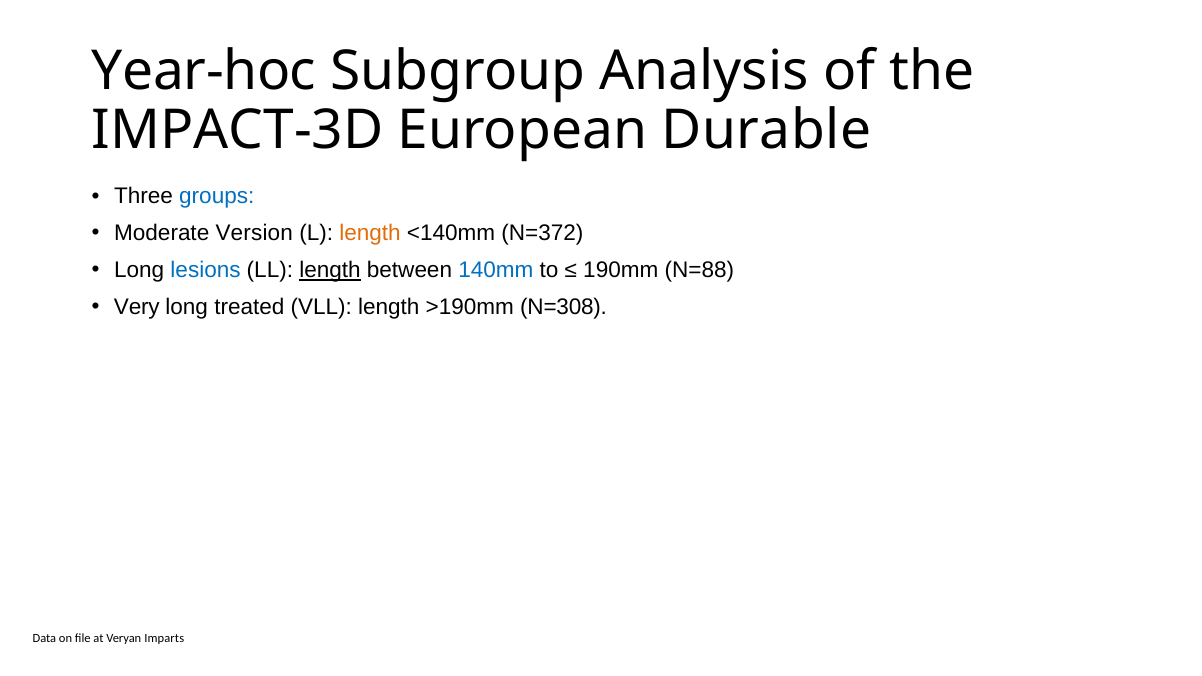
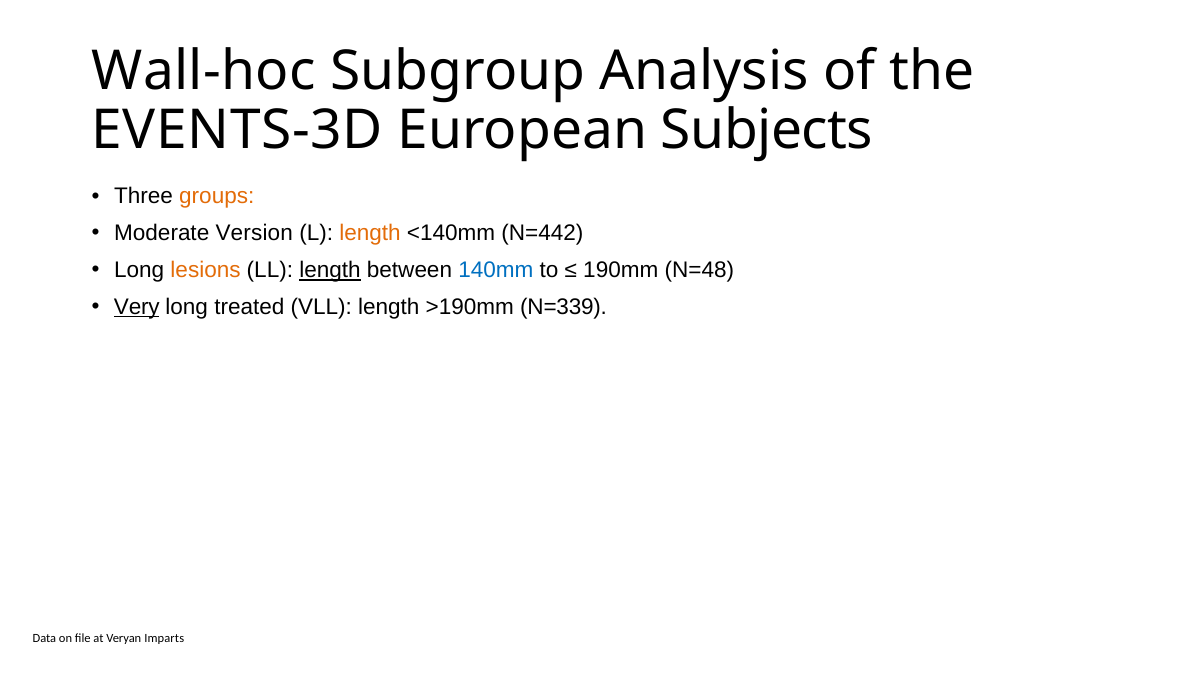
Year-hoc: Year-hoc -> Wall-hoc (204, 71)
IMPACT-3D: IMPACT-3D -> EVENTS-3D (237, 131)
Durable: Durable -> Subjects (767, 131)
groups colour: blue -> orange (217, 197)
N=372: N=372 -> N=442 (542, 233)
lesions colour: blue -> orange (206, 270)
N=88: N=88 -> N=48 (699, 270)
Very underline: none -> present (137, 307)
N=308: N=308 -> N=339 (564, 307)
